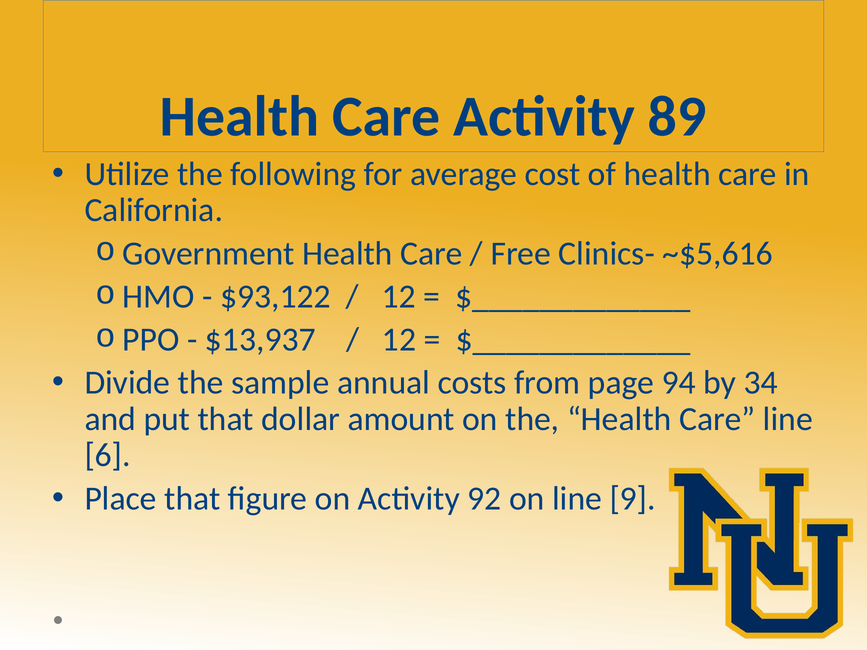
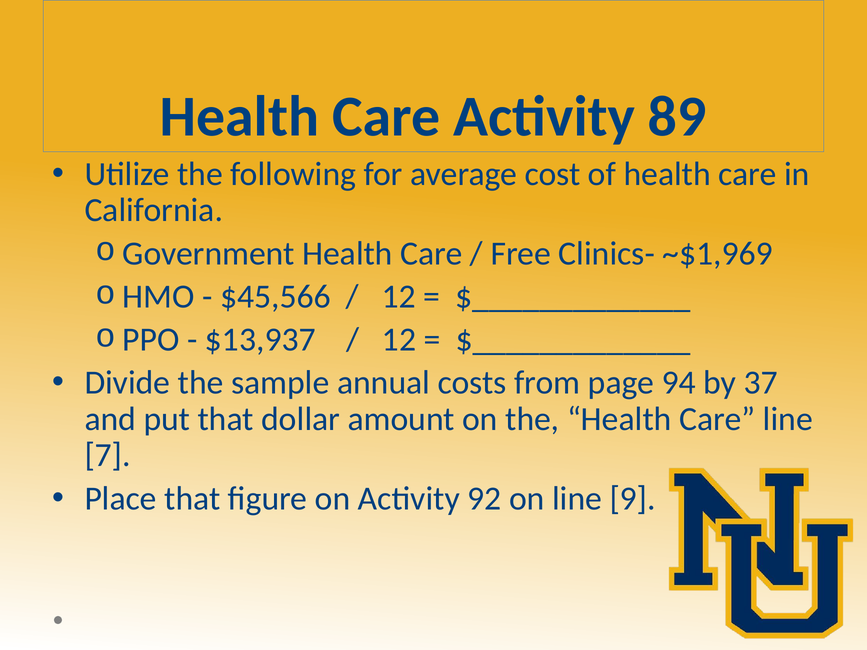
~$5,616: ~$5,616 -> ~$1,969 (718, 253)
$93,122: $93,122 -> $45,566 (275, 297)
34: 34 -> 37 (761, 383)
6: 6 -> 7 (108, 456)
